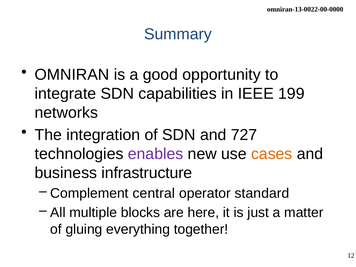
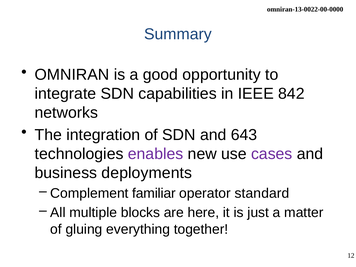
199: 199 -> 842 (291, 94)
727: 727 -> 643 (244, 135)
cases colour: orange -> purple (272, 154)
infrastructure: infrastructure -> deployments (147, 173)
central: central -> familiar (154, 193)
